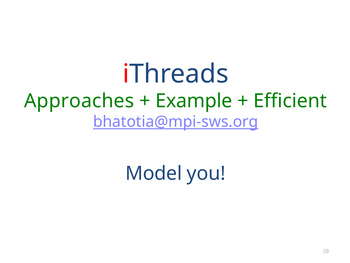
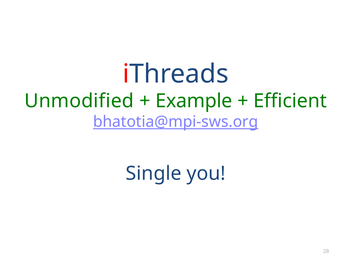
Approaches: Approaches -> Unmodified (79, 101)
Model: Model -> Single (154, 173)
